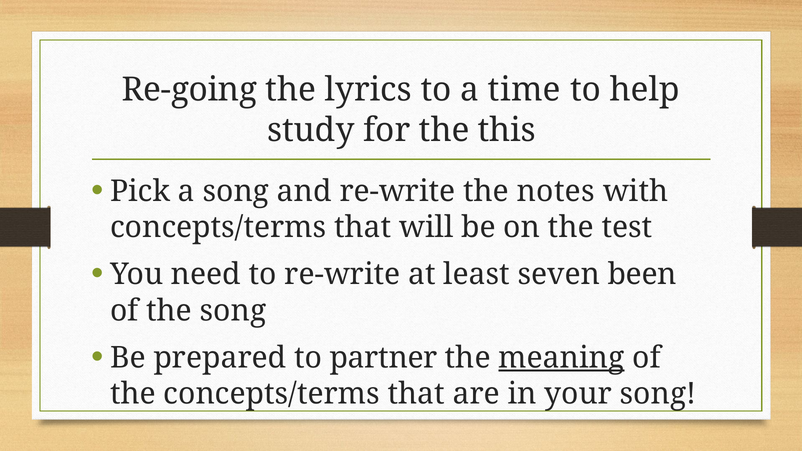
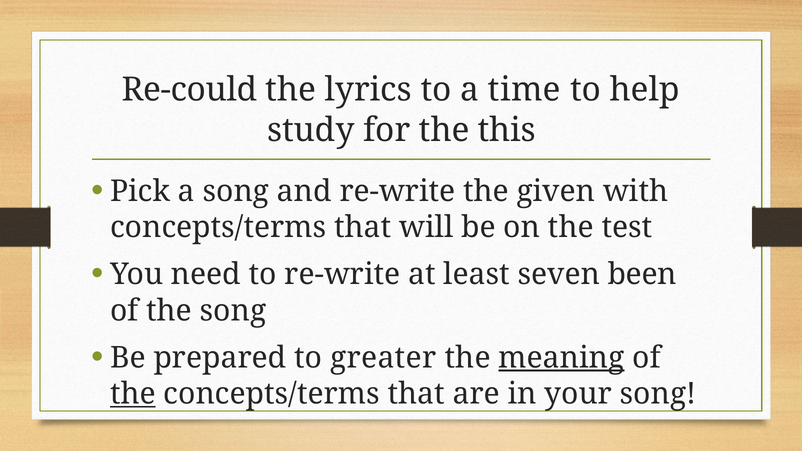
Re-going: Re-going -> Re-could (190, 90)
notes: notes -> given (556, 191)
partner: partner -> greater (383, 358)
the underline: none -> present (133, 394)
